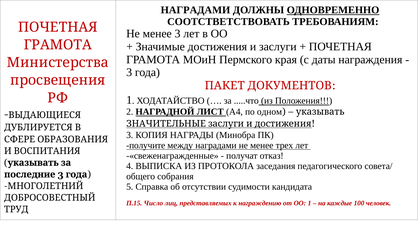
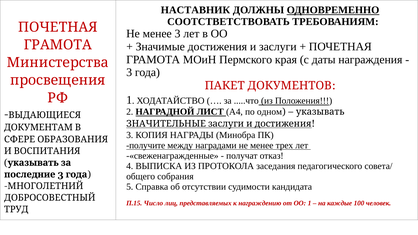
НАГРАДАМИ: НАГРАДАМИ -> НАСТАВНИК (195, 10)
ДУБЛИРУЕТСЯ: ДУБЛИРУЕТСЯ -> ДОКУМЕНТАМ (38, 128)
